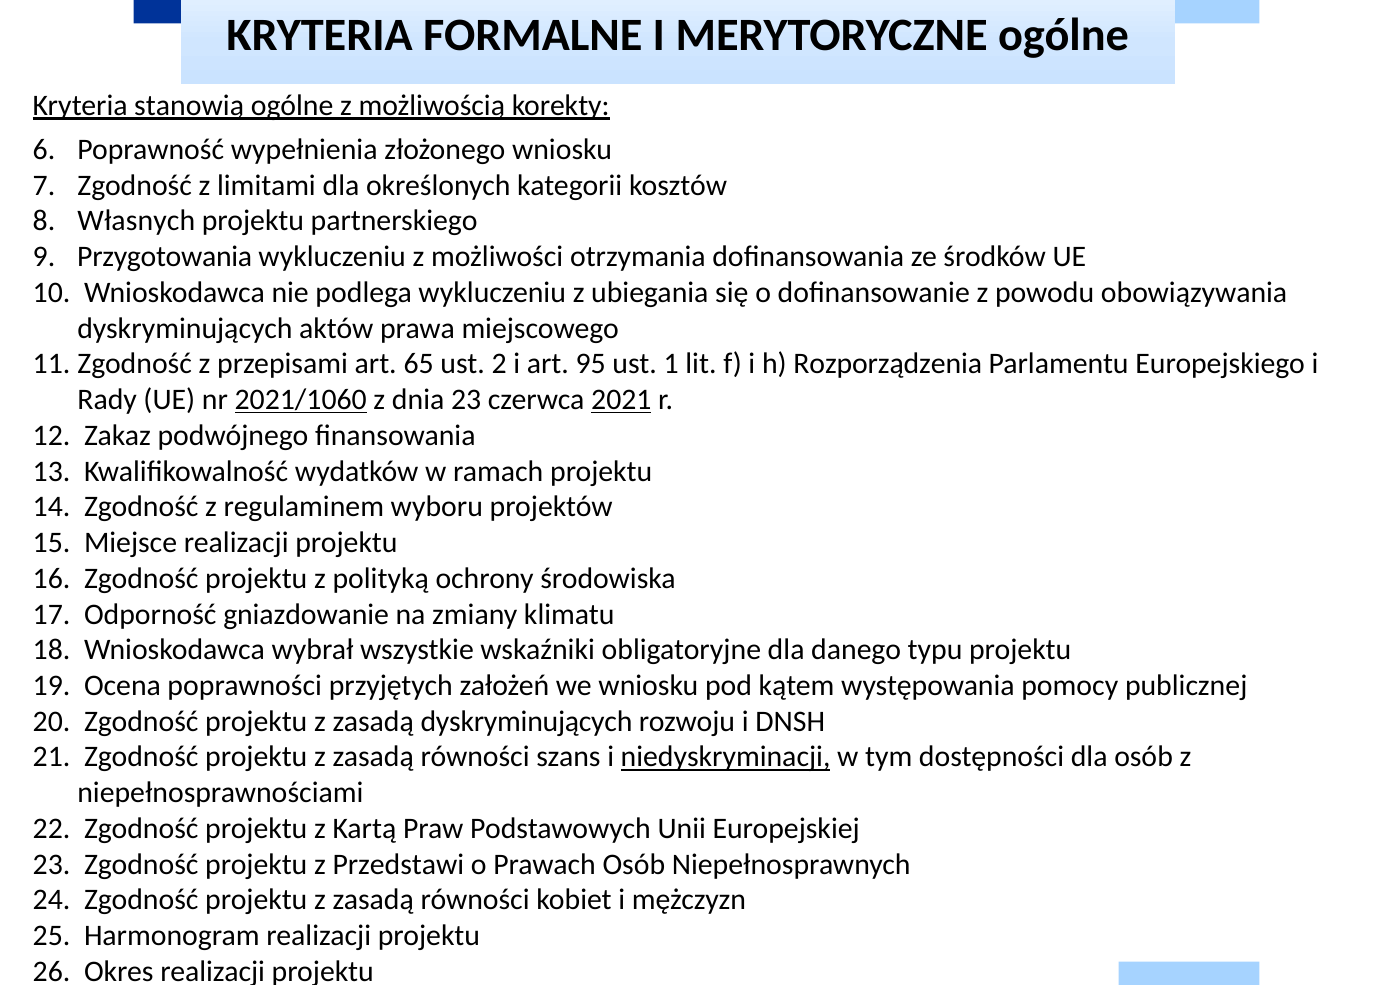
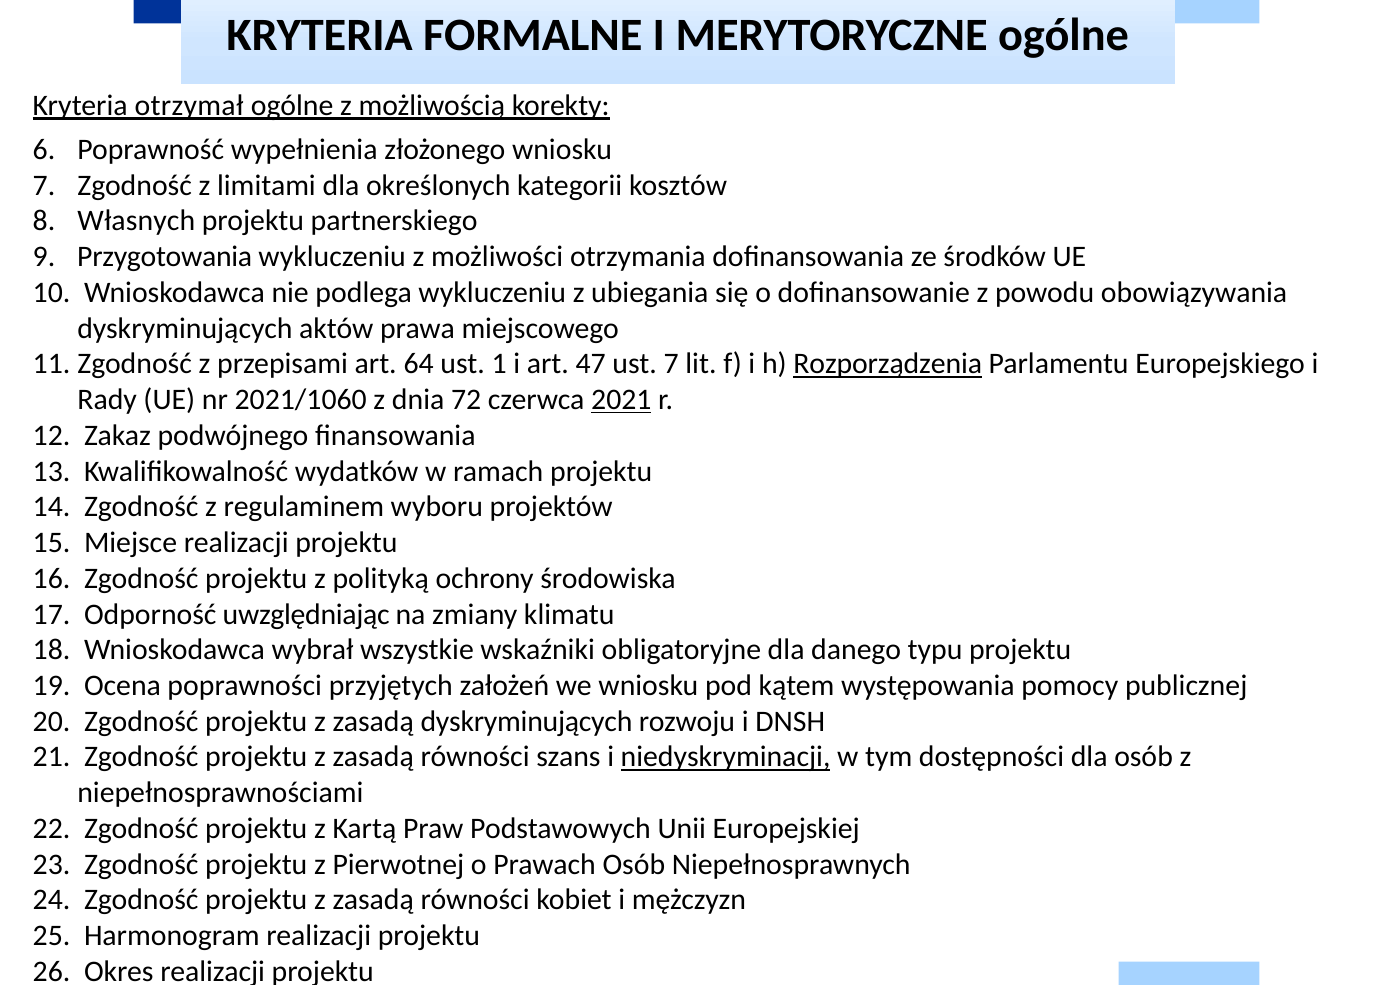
stanowią: stanowią -> otrzymał (189, 106)
65: 65 -> 64 (419, 364)
2: 2 -> 1 (499, 364)
95: 95 -> 47 (591, 364)
ust 1: 1 -> 7 (671, 364)
Rozporządzenia underline: none -> present (888, 364)
2021/1060 underline: present -> none (301, 400)
dnia 23: 23 -> 72 (466, 400)
gniazdowanie: gniazdowanie -> uwzględniając (306, 614)
Przedstawi: Przedstawi -> Pierwotnej (398, 864)
